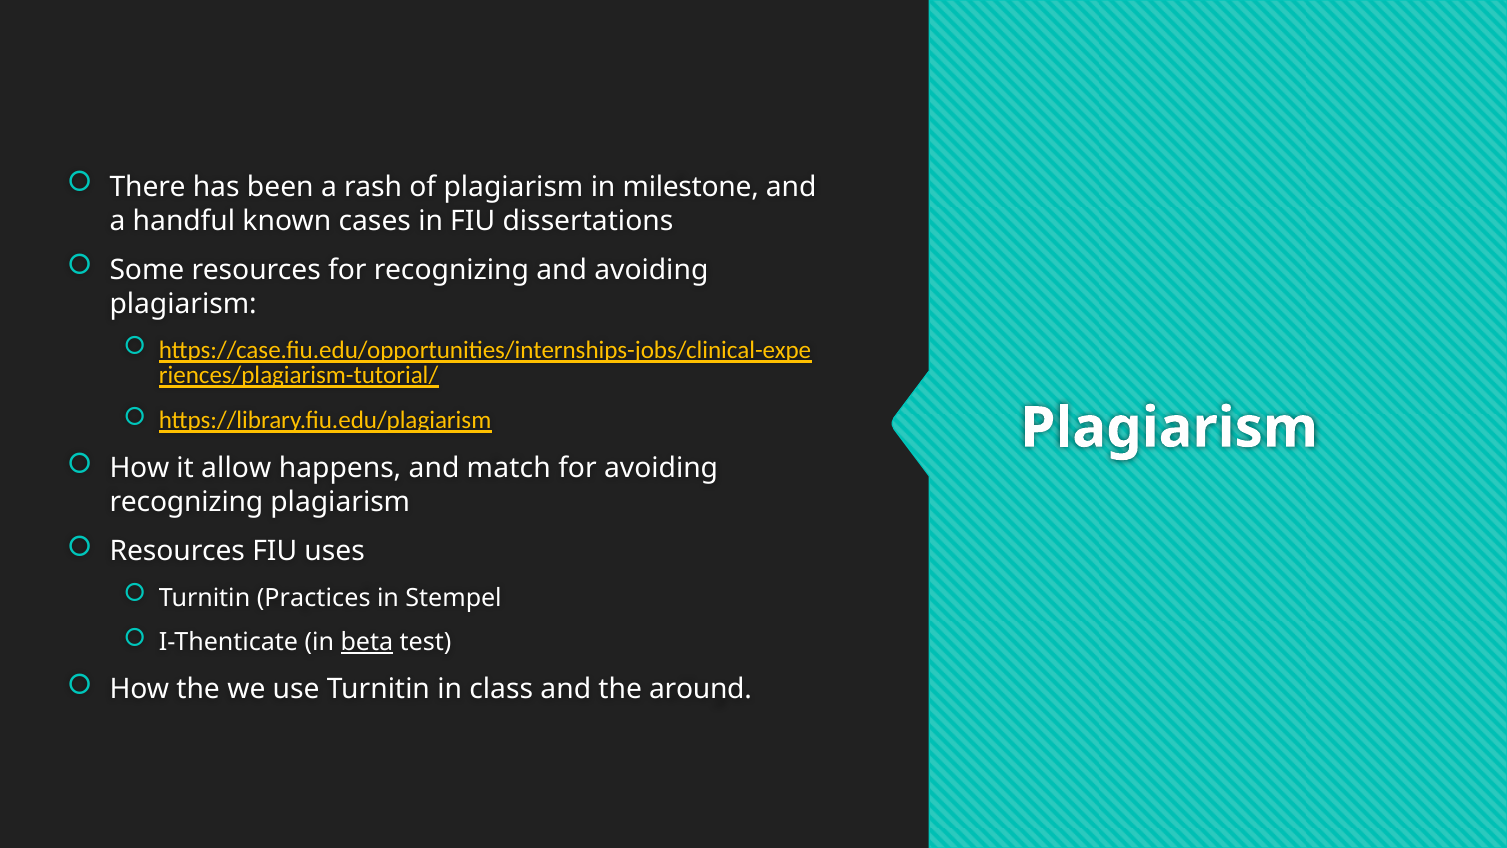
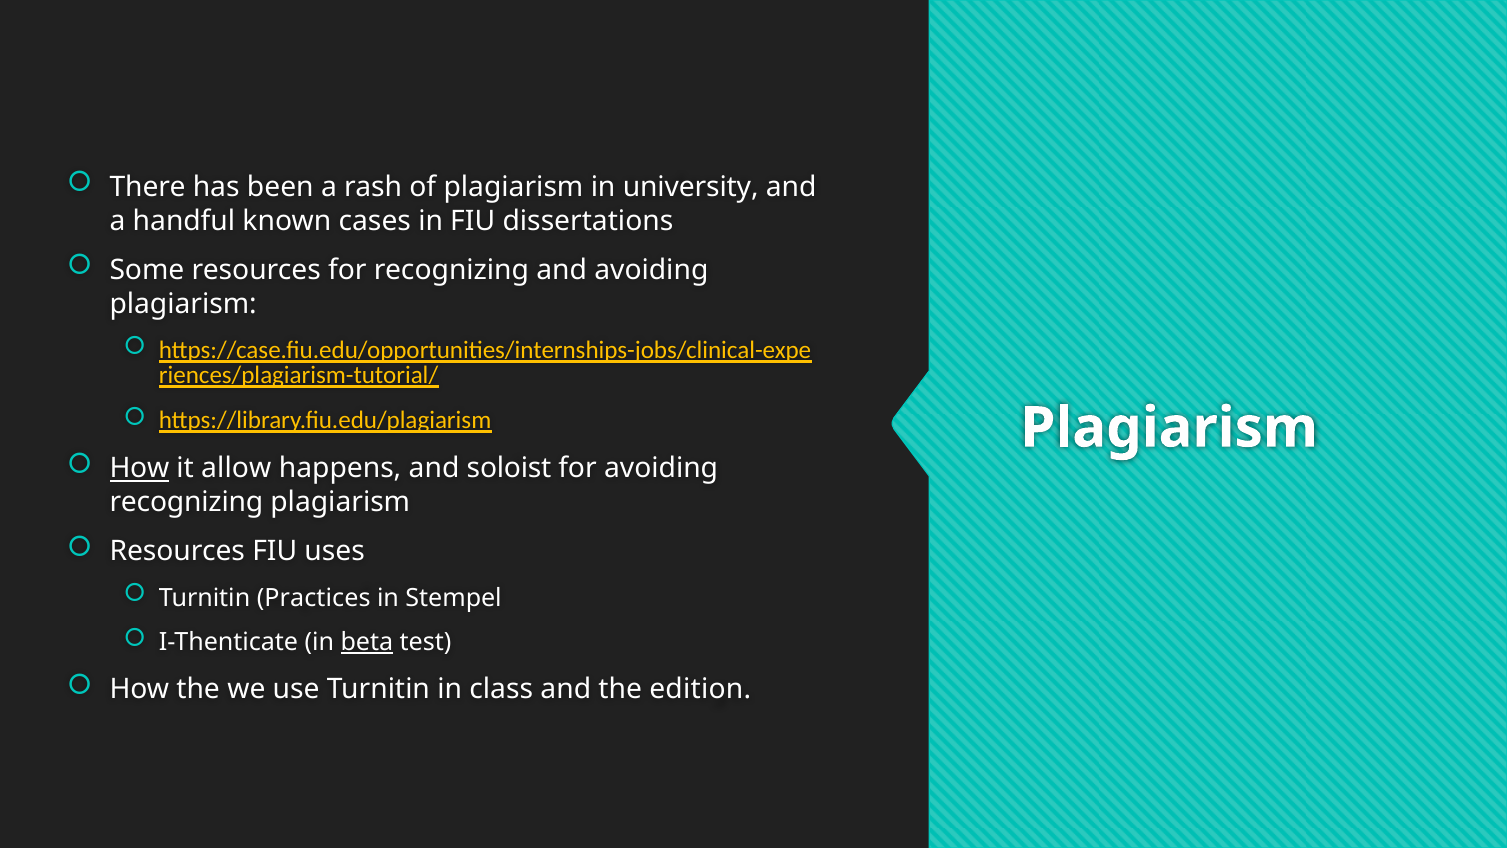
milestone: milestone -> university (691, 187)
How underline: none -> present (139, 468)
match: match -> soloist (509, 468)
around: around -> edition (700, 689)
